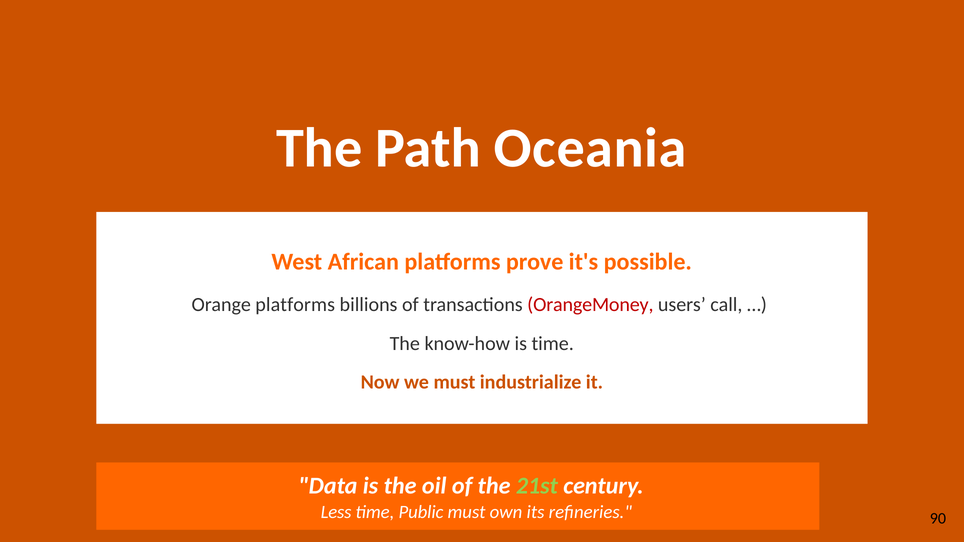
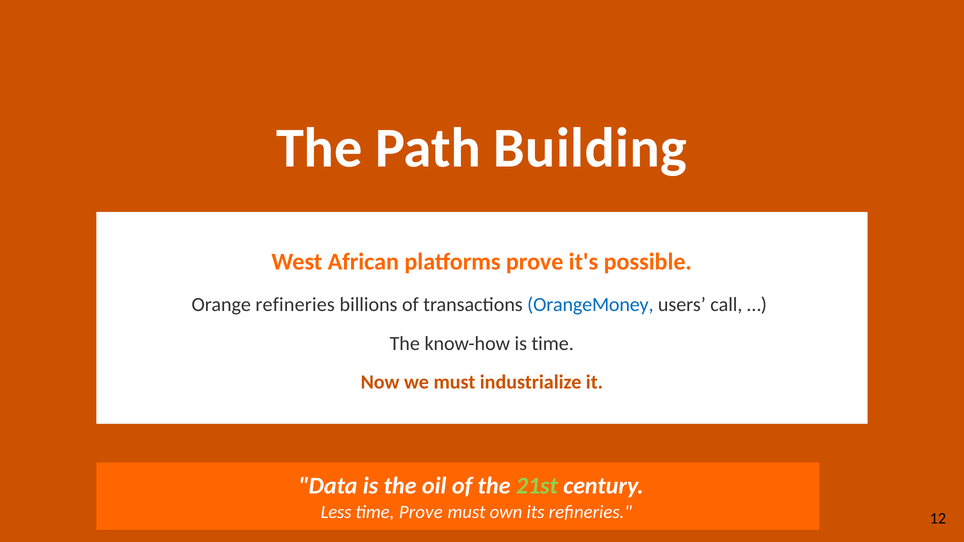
Oceania: Oceania -> Building (590, 149)
Orange platforms: platforms -> refineries (295, 305)
OrangeMoney colour: red -> blue (590, 305)
time Public: Public -> Prove (421, 512)
90: 90 -> 12 (938, 519)
